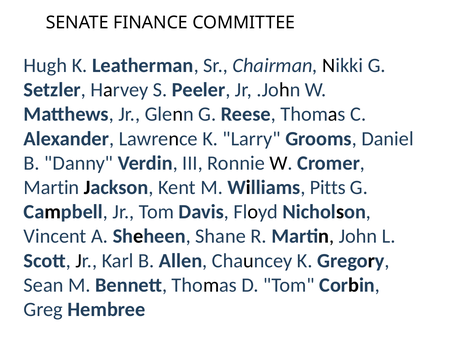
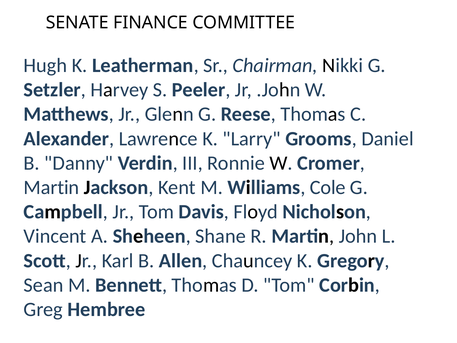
Pitts: Pitts -> Cole (328, 187)
